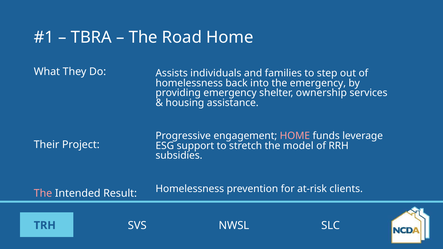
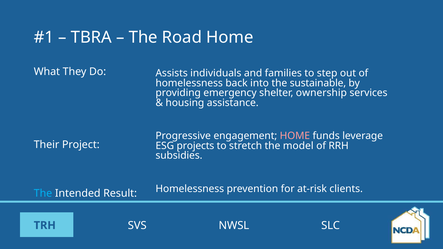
the emergency: emergency -> sustainable (318, 83)
support: support -> projects (195, 146)
The colour: pink -> light blue (43, 193)
